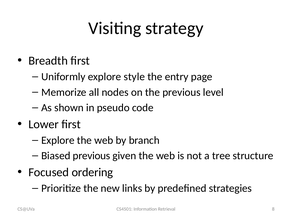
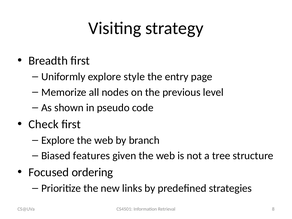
Lower: Lower -> Check (44, 124)
Biased previous: previous -> features (91, 156)
